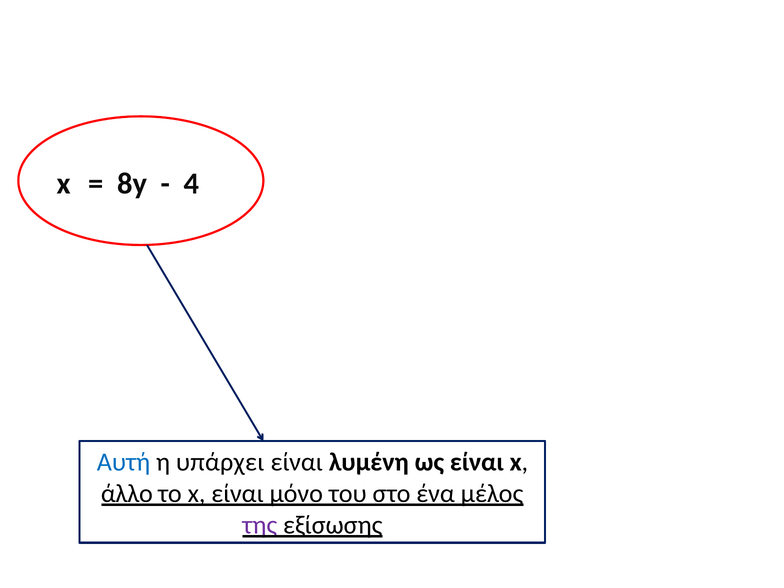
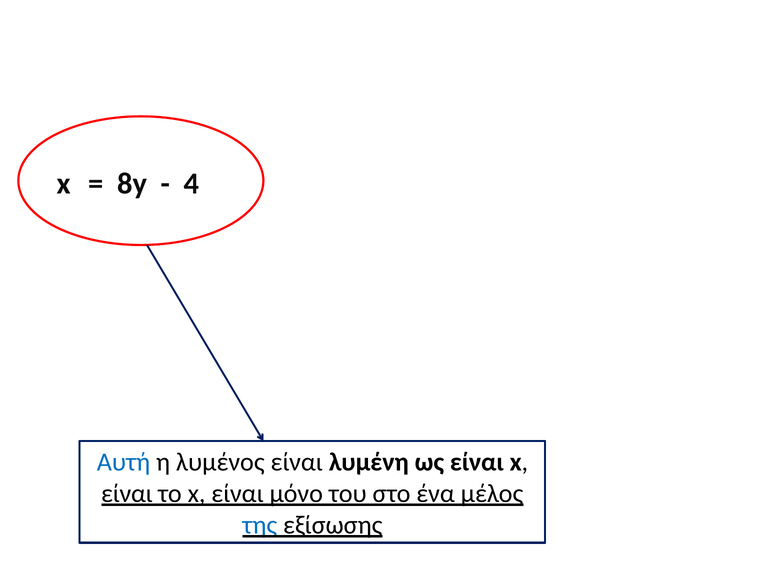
υπάρχει: υπάρχει -> λυμένος (220, 462)
άλλο: άλλο -> είναι (127, 494)
της colour: purple -> blue (260, 525)
